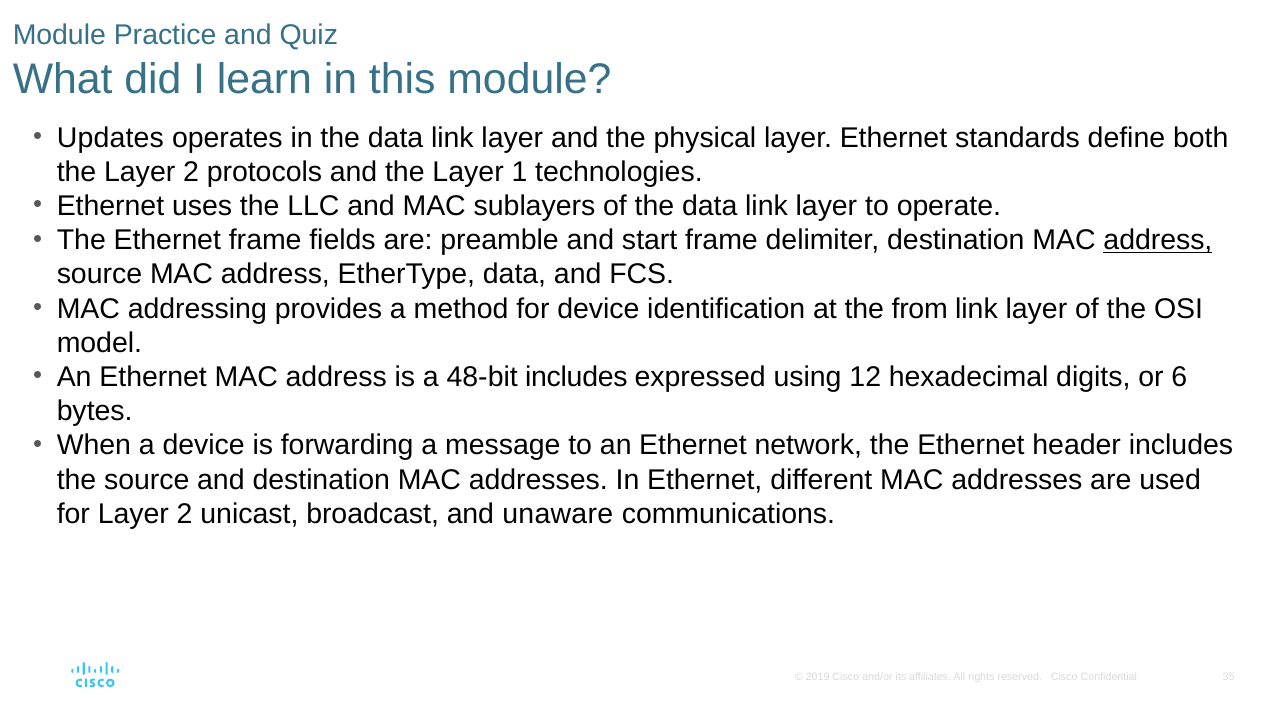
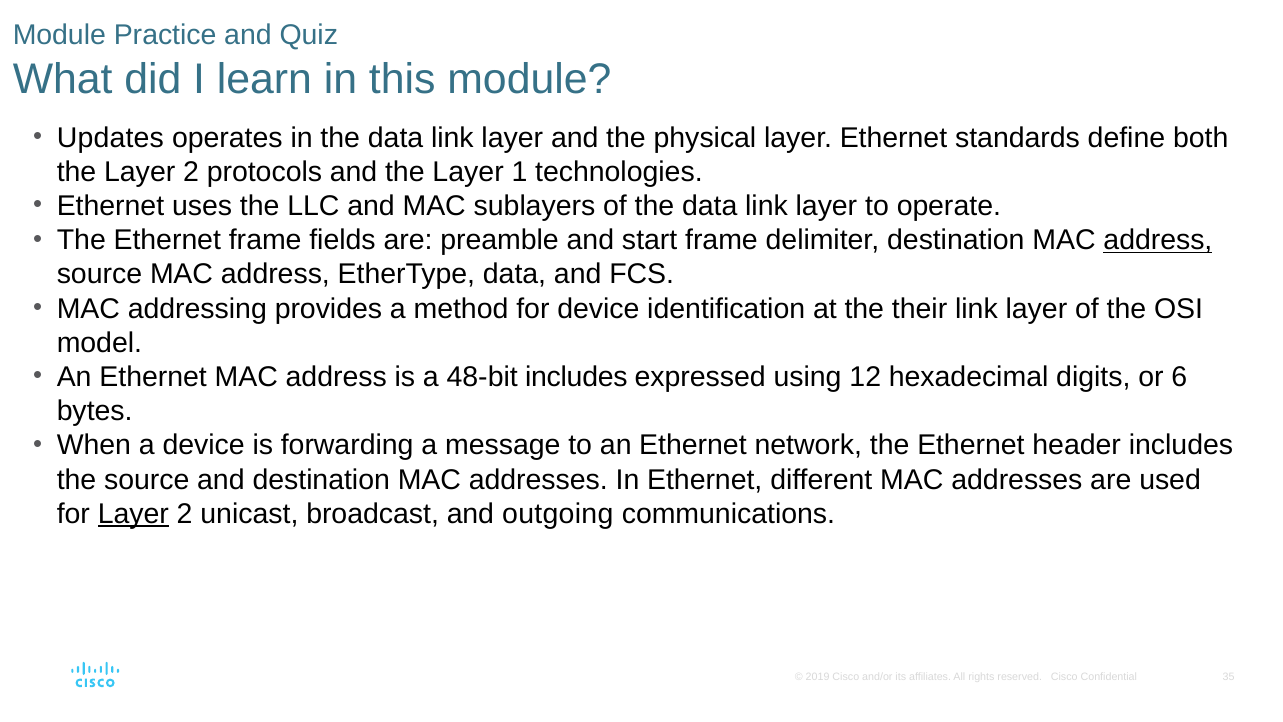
from: from -> their (920, 309)
Layer underline: none -> present (133, 514)
unaware: unaware -> outgoing (558, 514)
